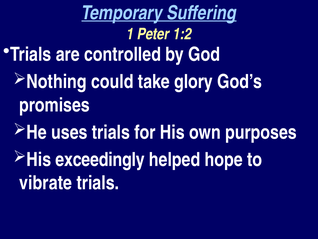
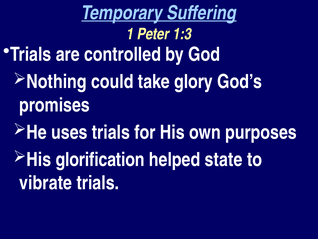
1:2: 1:2 -> 1:3 (182, 34)
exceedingly: exceedingly -> glorification (100, 159)
hope: hope -> state (224, 159)
